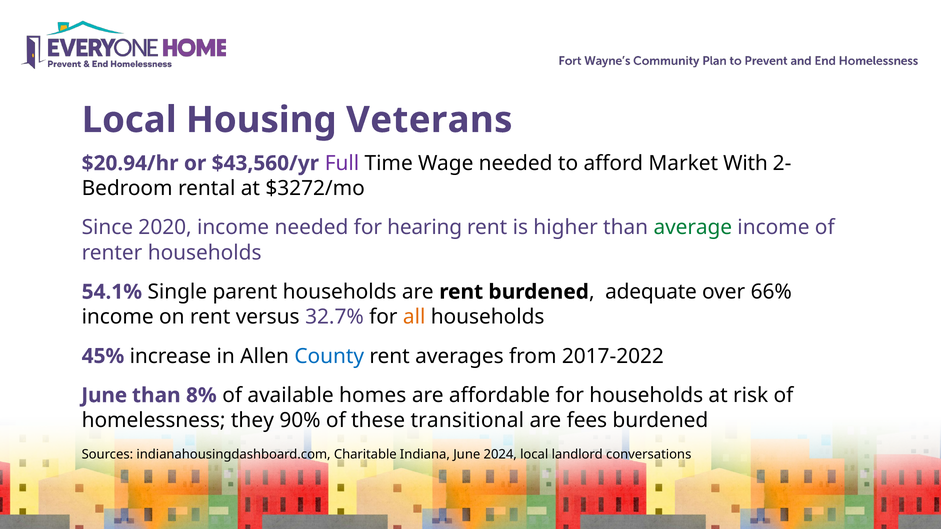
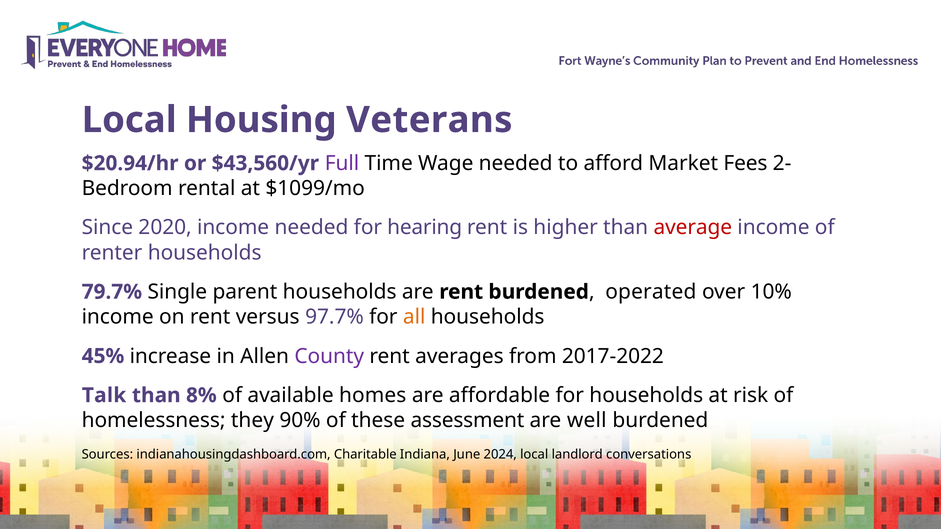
With: With -> Fees (745, 163)
$3272/mo: $3272/mo -> $1099/mo (315, 188)
average colour: green -> red (693, 228)
54.1%: 54.1% -> 79.7% (112, 292)
adequate: adequate -> operated (651, 292)
66%: 66% -> 10% (771, 292)
32.7%: 32.7% -> 97.7% (334, 317)
County colour: blue -> purple (329, 356)
June: June -> Talk (104, 396)
transitional: transitional -> assessment (467, 421)
fees: fees -> well (587, 421)
